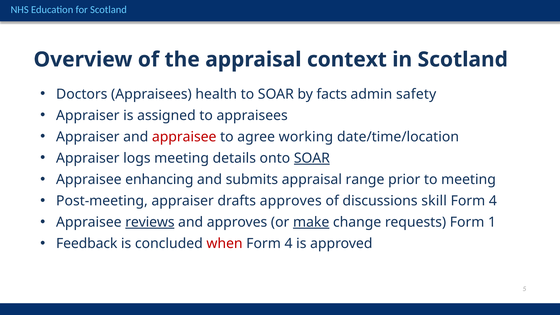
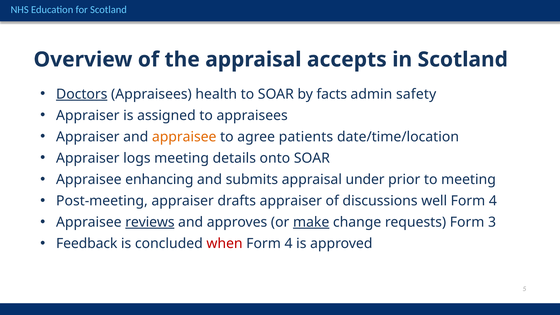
context: context -> accepts (347, 60)
Doctors underline: none -> present (82, 94)
appraisee colour: red -> orange (184, 137)
working: working -> patients (306, 137)
SOAR underline: present -> none (312, 158)
range: range -> under (365, 179)
drafts approves: approves -> appraiser (291, 201)
skill: skill -> well (434, 201)
1: 1 -> 3 (492, 222)
